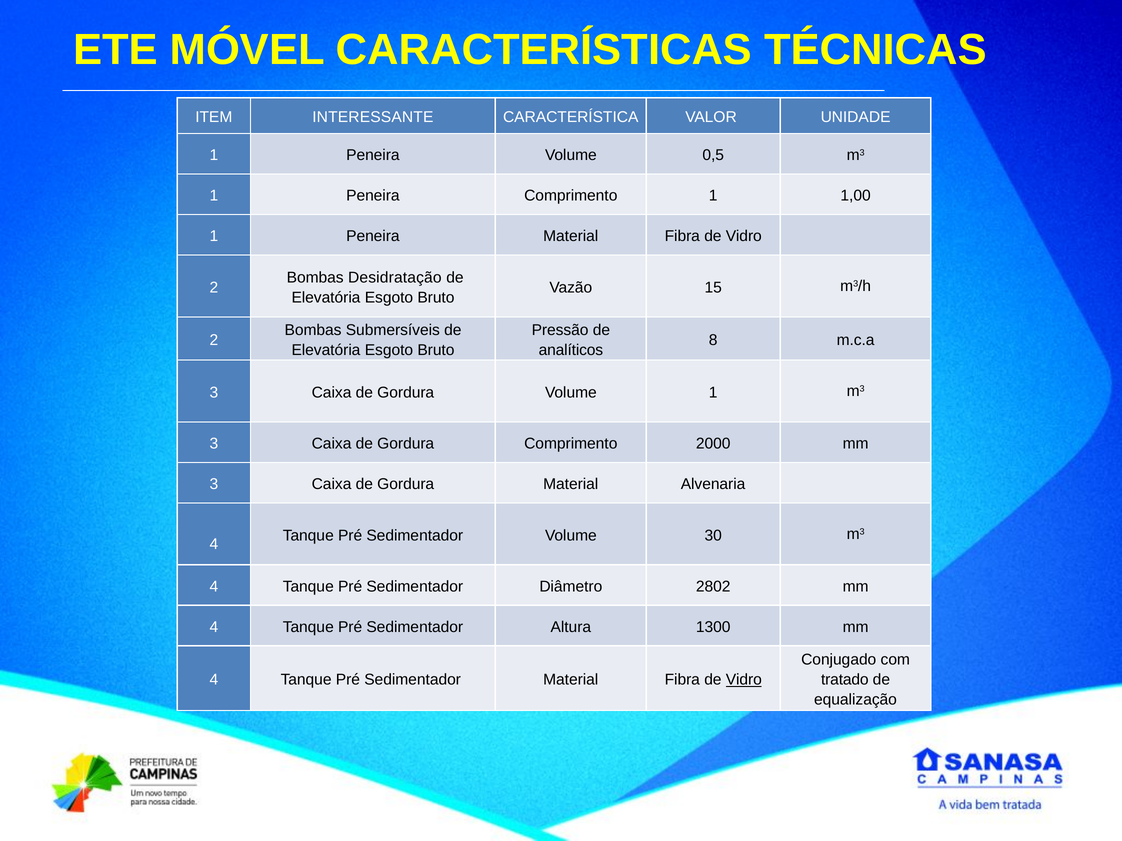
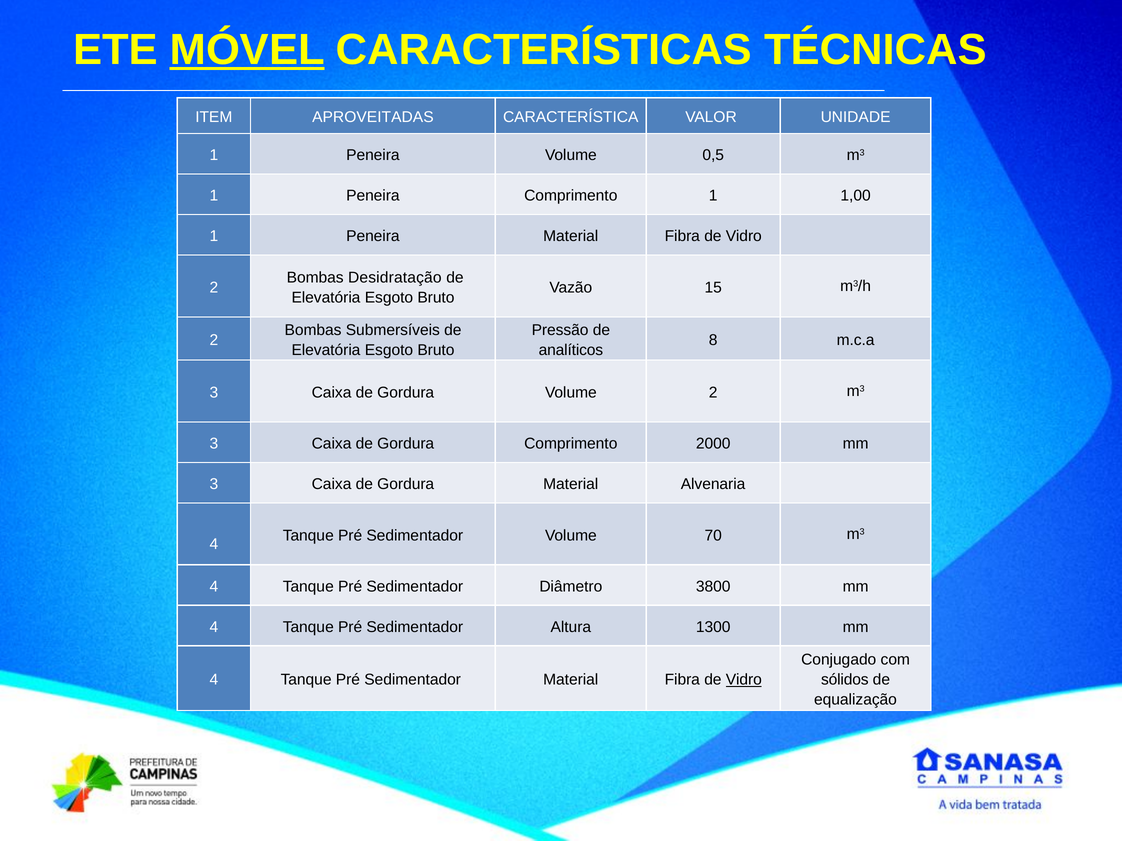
MÓVEL underline: none -> present (247, 50)
INTERESSANTE: INTERESSANTE -> APROVEITADAS (373, 117)
Volume 1: 1 -> 2 (713, 393)
30: 30 -> 70 (713, 536)
2802: 2802 -> 3800 (713, 587)
tratado: tratado -> sólidos (845, 680)
